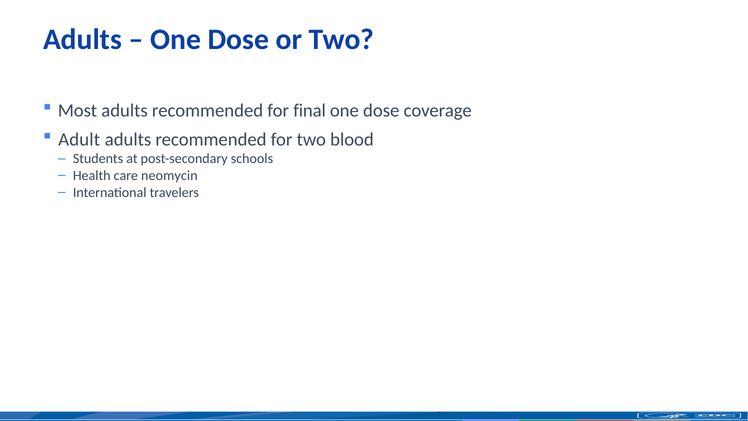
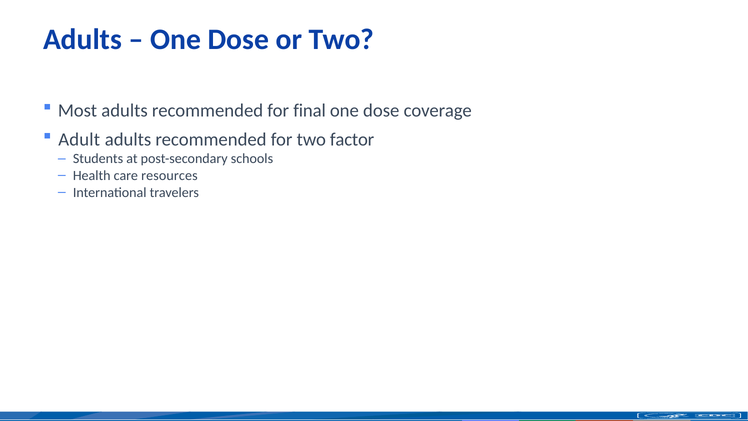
blood: blood -> factor (352, 139)
neomycin: neomycin -> resources (169, 175)
